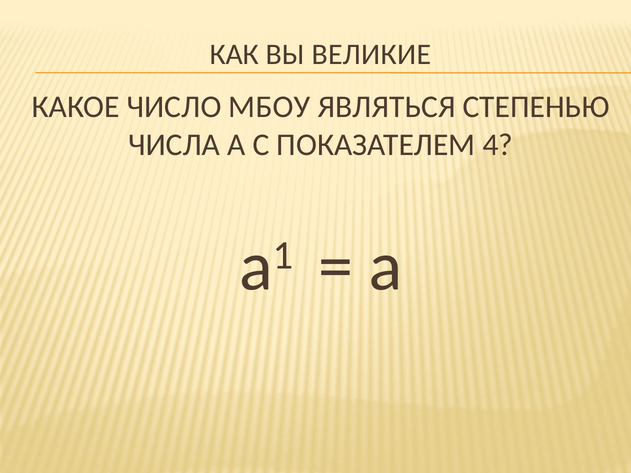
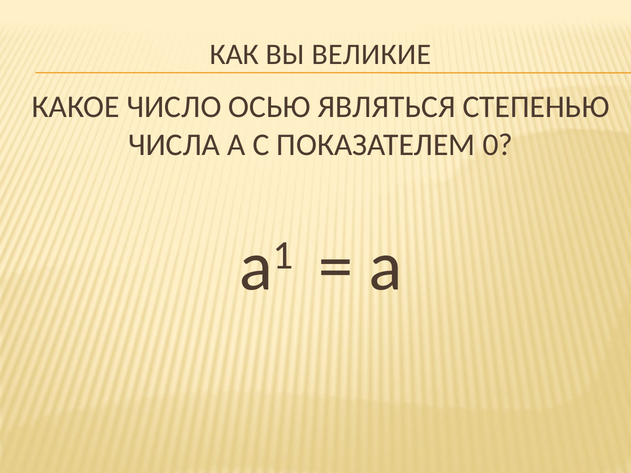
МБОУ: МБОУ -> ОСЬЮ (270, 107)
4: 4 -> 0 (498, 145)
